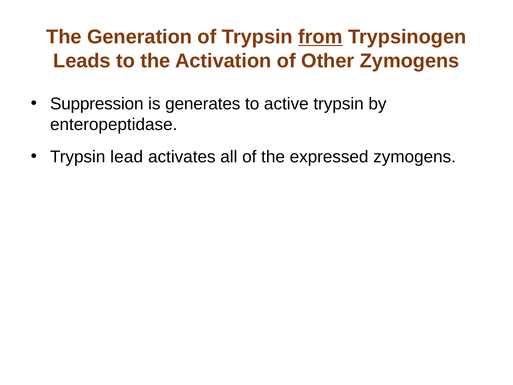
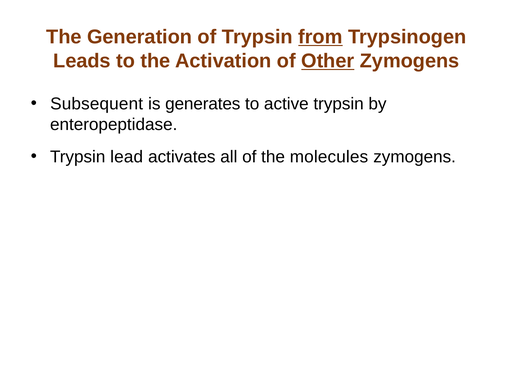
Other underline: none -> present (328, 61)
Suppression: Suppression -> Subsequent (97, 104)
expressed: expressed -> molecules (329, 157)
